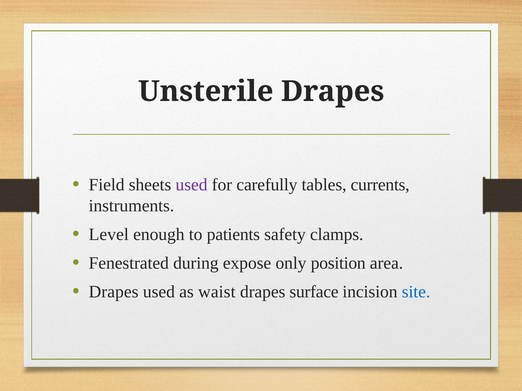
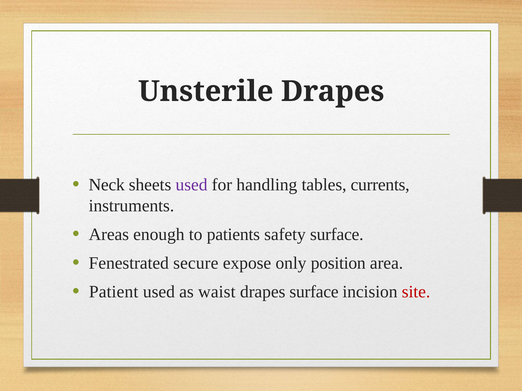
Field: Field -> Neck (107, 185)
carefully: carefully -> handling (267, 185)
Level: Level -> Areas (109, 235)
safety clamps: clamps -> surface (337, 235)
during: during -> secure (196, 263)
Drapes: Drapes -> Patient (114, 292)
site colour: blue -> red (416, 292)
